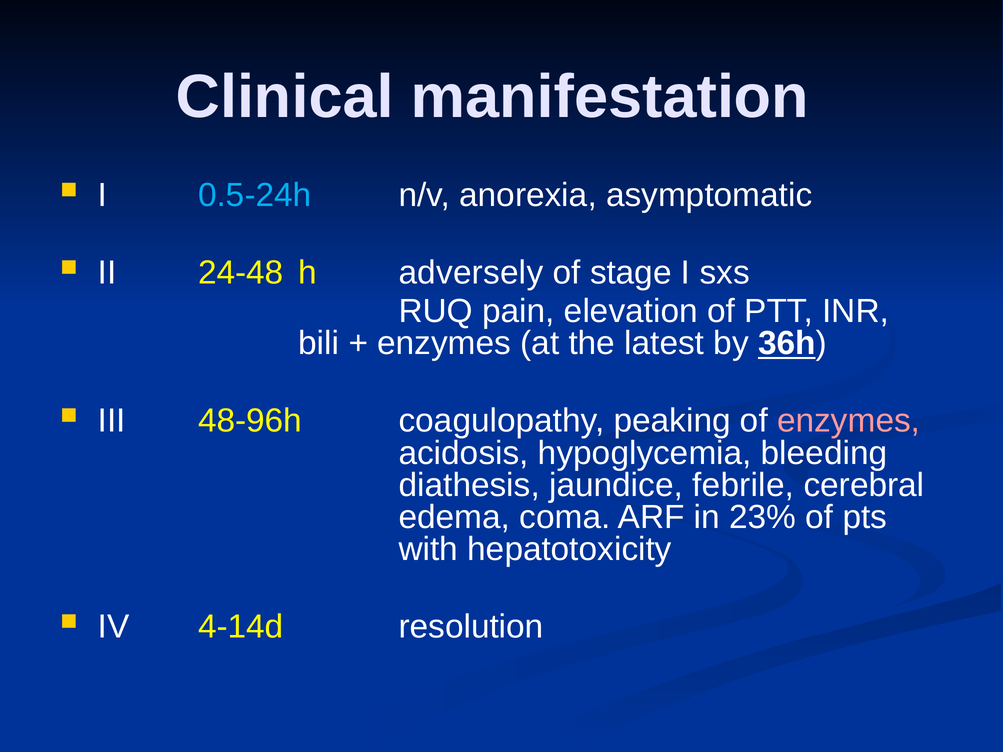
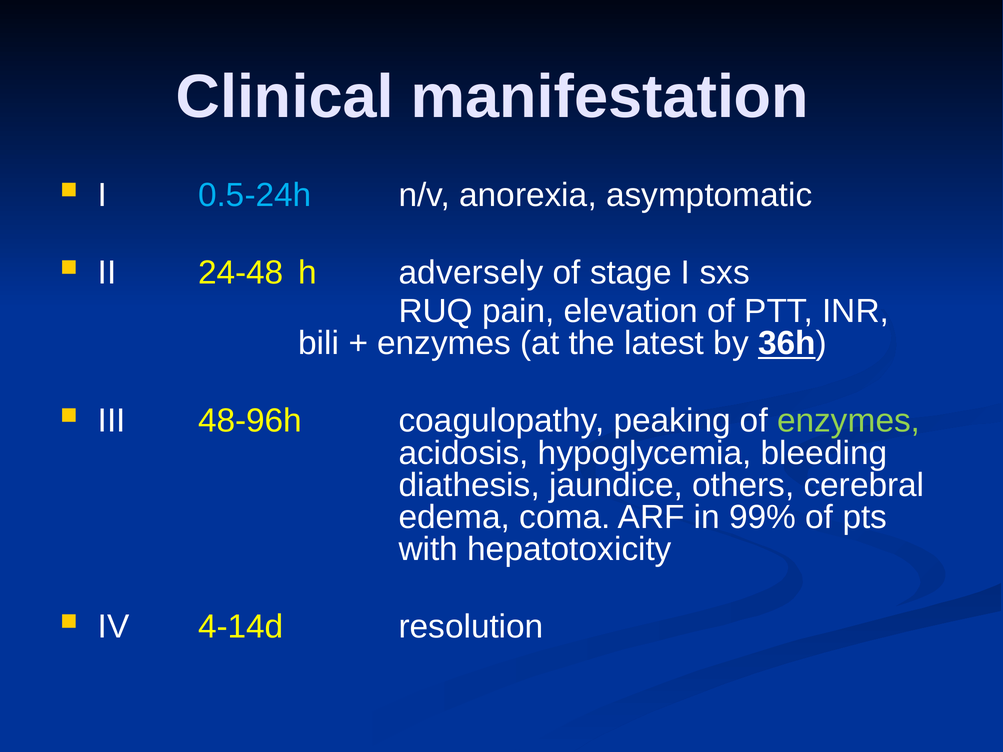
enzymes colour: pink -> light green (849, 421)
febrile: febrile -> others (743, 485)
23%: 23% -> 99% (763, 517)
